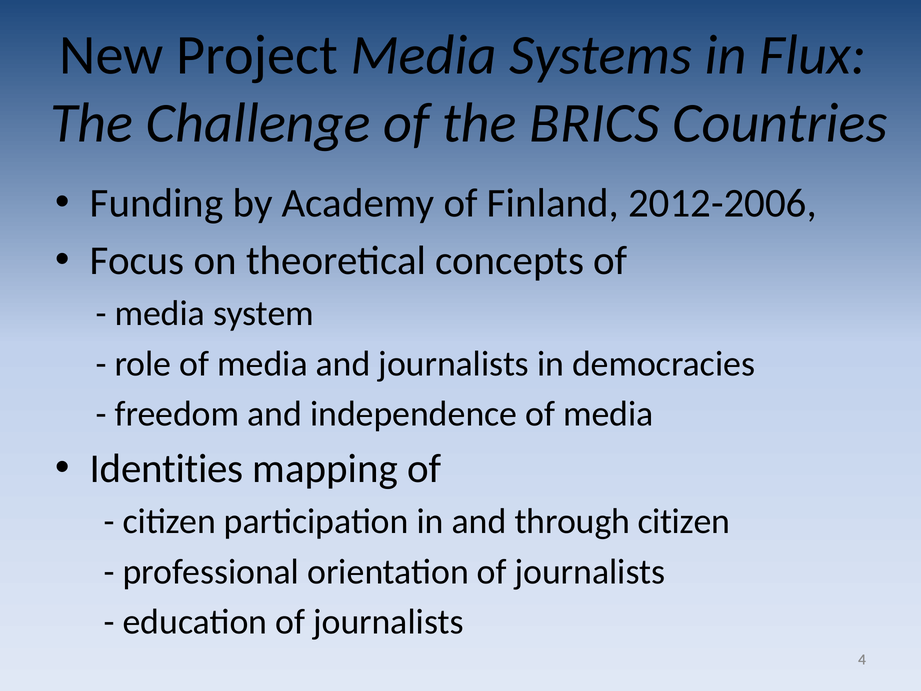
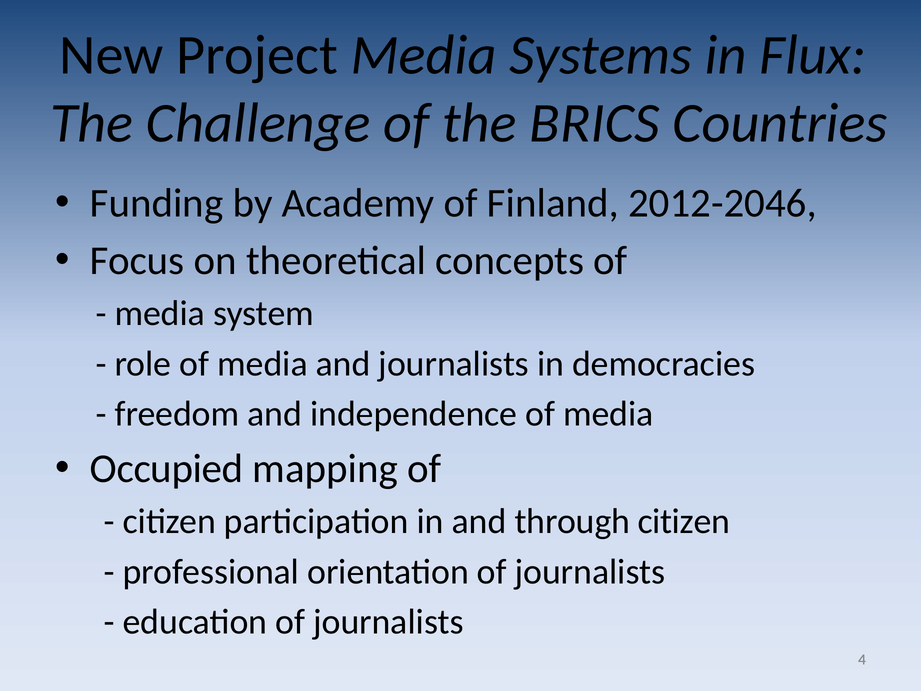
2012-2006: 2012-2006 -> 2012-2046 (722, 203)
Identities: Identities -> Occupied (167, 468)
